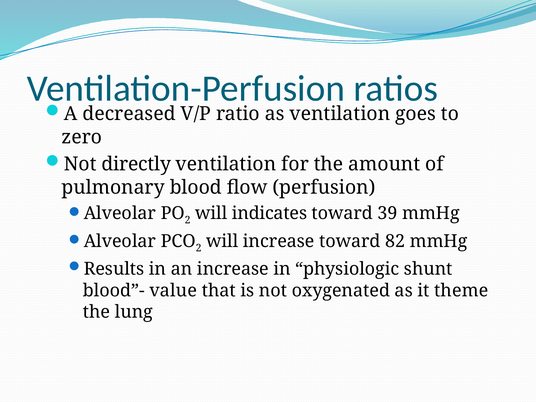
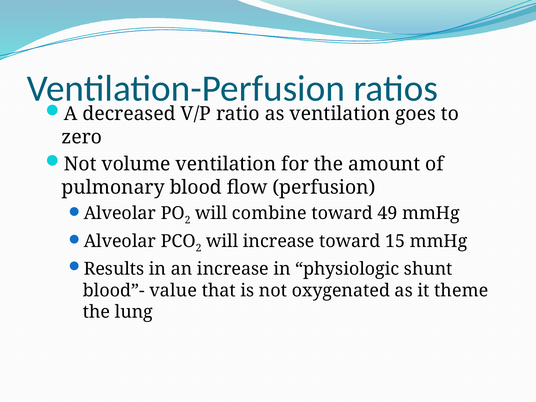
directly: directly -> volume (136, 164)
indicates: indicates -> combine (269, 213)
39: 39 -> 49 (388, 213)
82: 82 -> 15 (395, 241)
